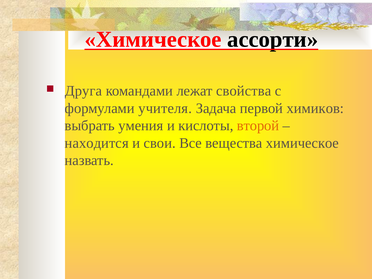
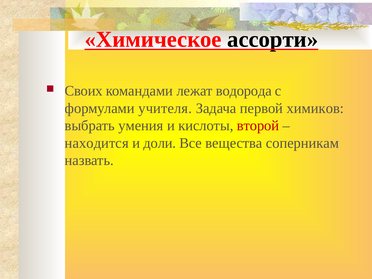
Друга: Друга -> Своих (84, 91)
свойства: свойства -> водорода (244, 91)
второй colour: orange -> red (258, 126)
свои: свои -> доли (160, 143)
вещества химическое: химическое -> соперникам (302, 143)
